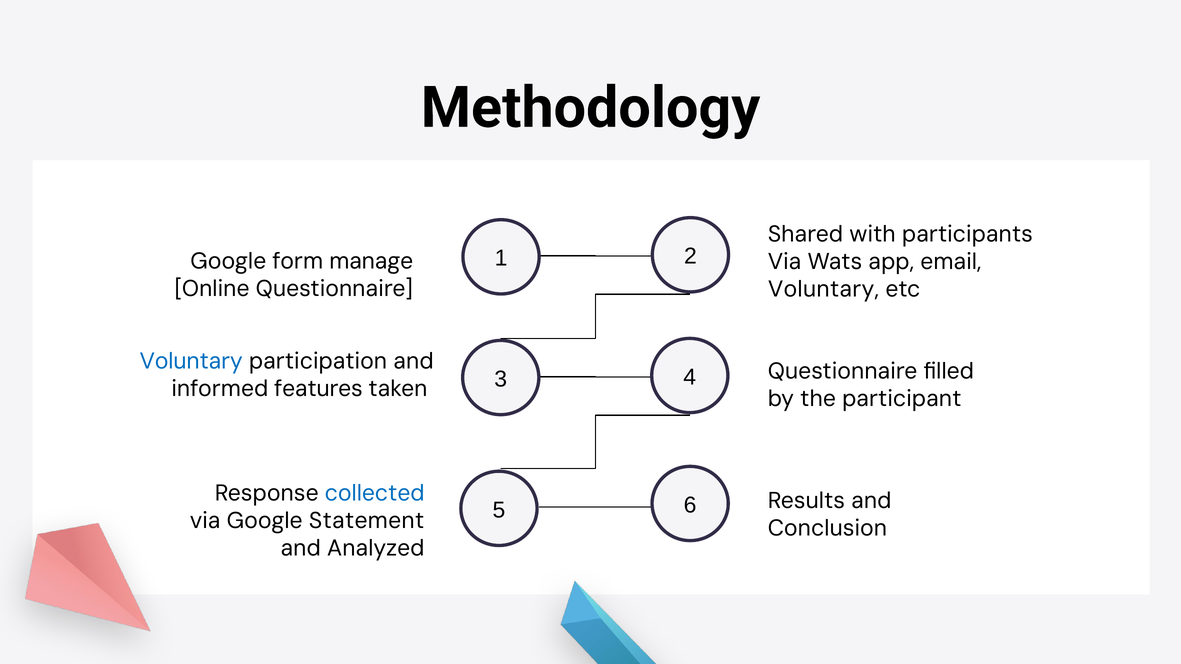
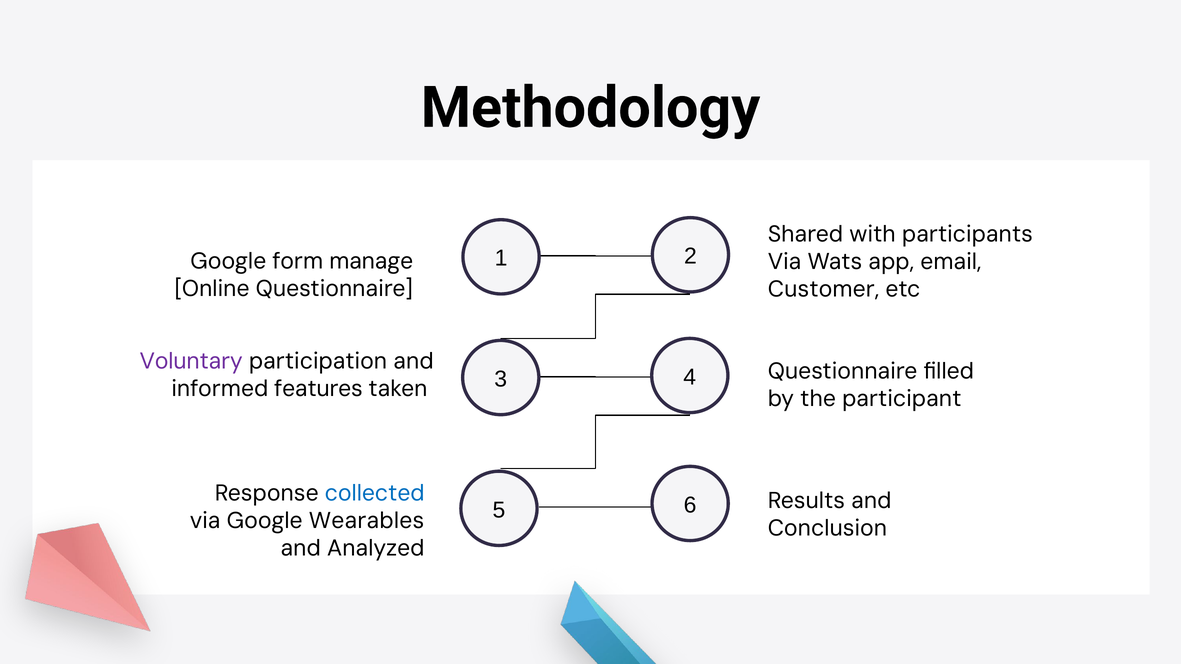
Voluntary: Voluntary -> Customer (824, 289)
Voluntary colour: blue -> purple (191, 361)
Statement: Statement -> Wearables (367, 521)
